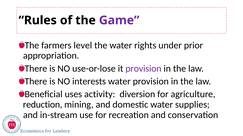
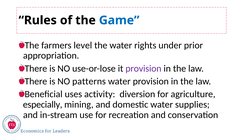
Game colour: purple -> blue (119, 20)
interests: interests -> patterns (89, 82)
reduction: reduction -> especially (43, 105)
